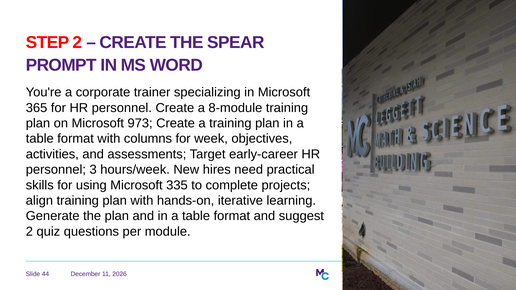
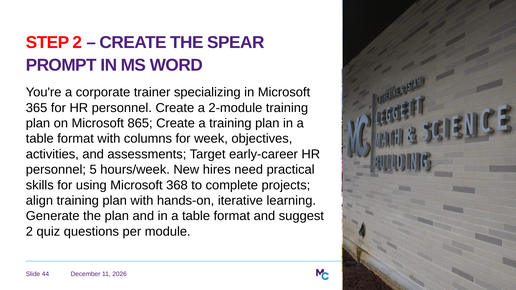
8-module: 8-module -> 2-module (235, 108)
973: 973 -> 865 (140, 123)
3: 3 -> 5 (93, 170)
335: 335 -> 368 (177, 185)
